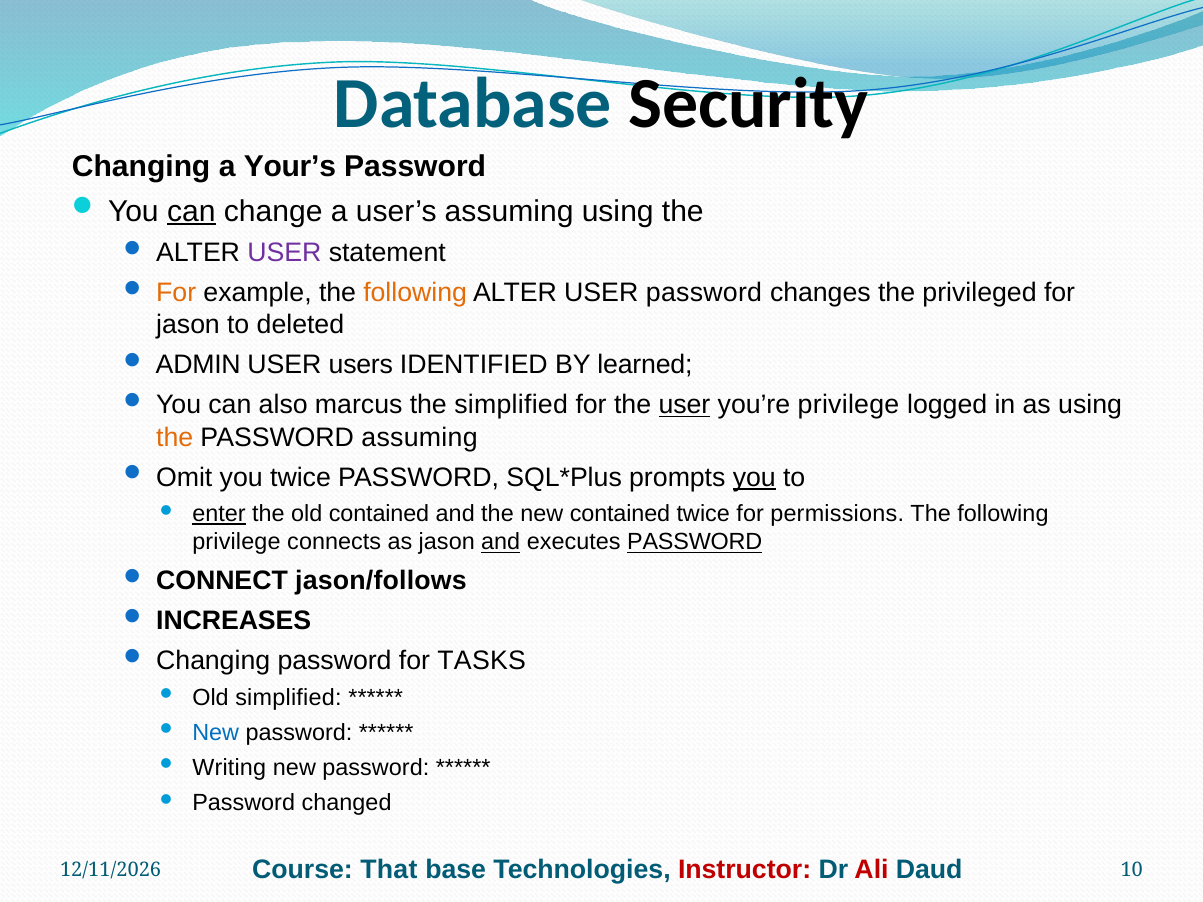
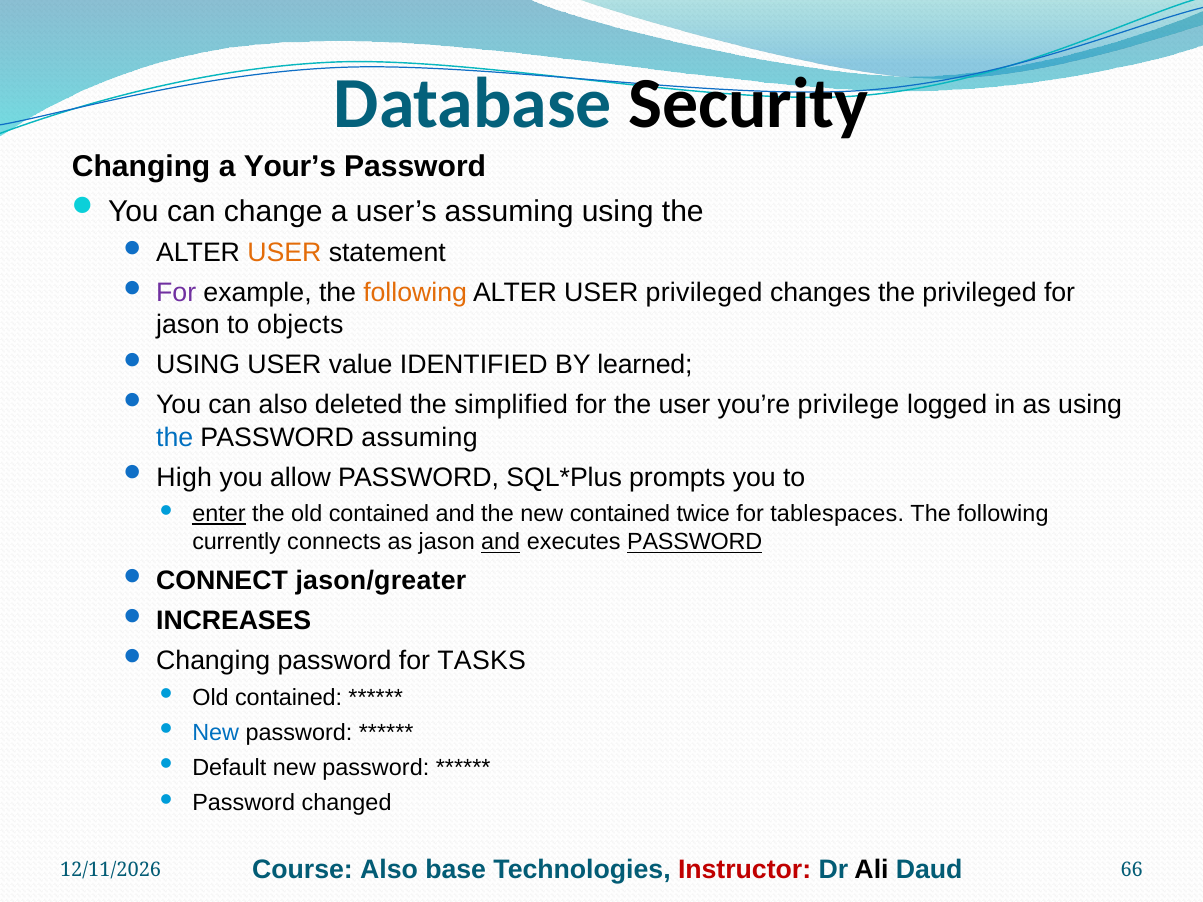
can underline: present -> none (191, 211)
USER colour: purple -> orange (284, 253)
For colour: orange -> purple (176, 293)
USER password: password -> privileged (704, 293)
deleted: deleted -> objects (300, 325)
ADMIN: ADMIN -> USING (198, 365)
users: users -> value (361, 365)
marcus: marcus -> deleted (359, 405)
user underline: present -> none (684, 405)
the colour: orange -> blue (175, 437)
Omit: Omit -> High (184, 477)
you twice: twice -> allow (301, 477)
you underline: present -> none (754, 477)
permissions: permissions -> tablespaces (837, 514)
privilege: privilege -> currently (237, 542)
jason/follows: jason/follows -> jason/greater (381, 581)
simplified: simplified -> contained (289, 698)
Writing: Writing -> Default (229, 768)
Course That: That -> Also (389, 870)
Ali colour: red -> black (872, 870)
10: 10 -> 66 (1132, 870)
